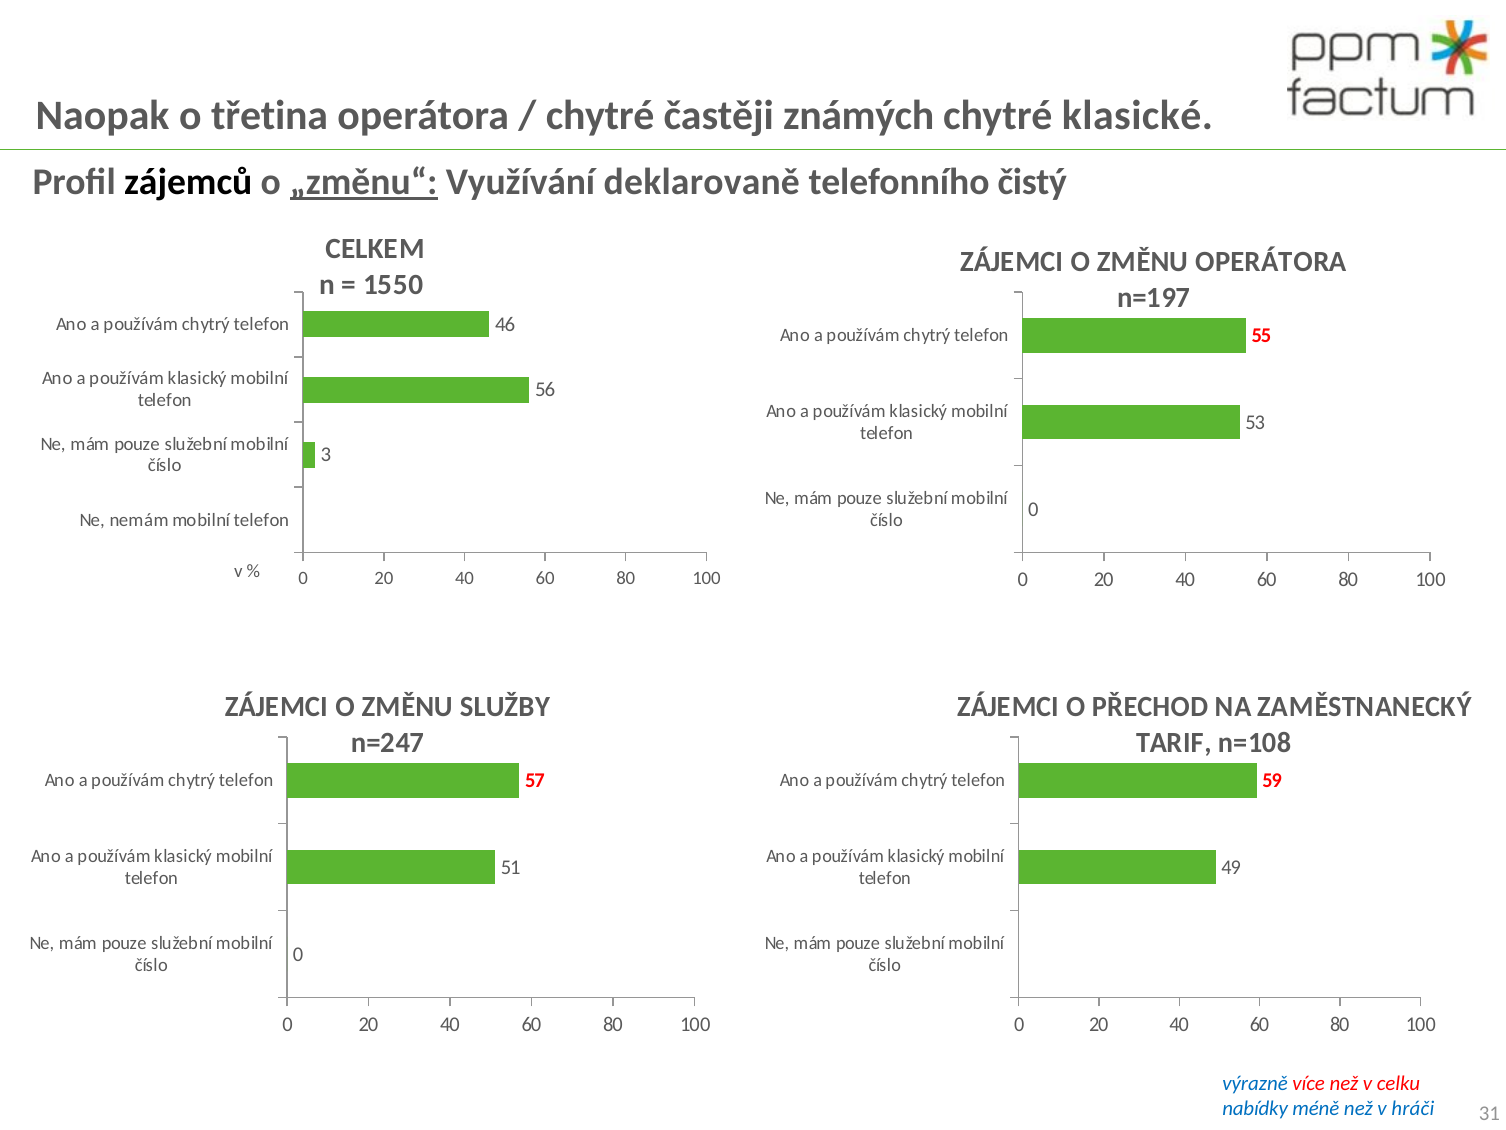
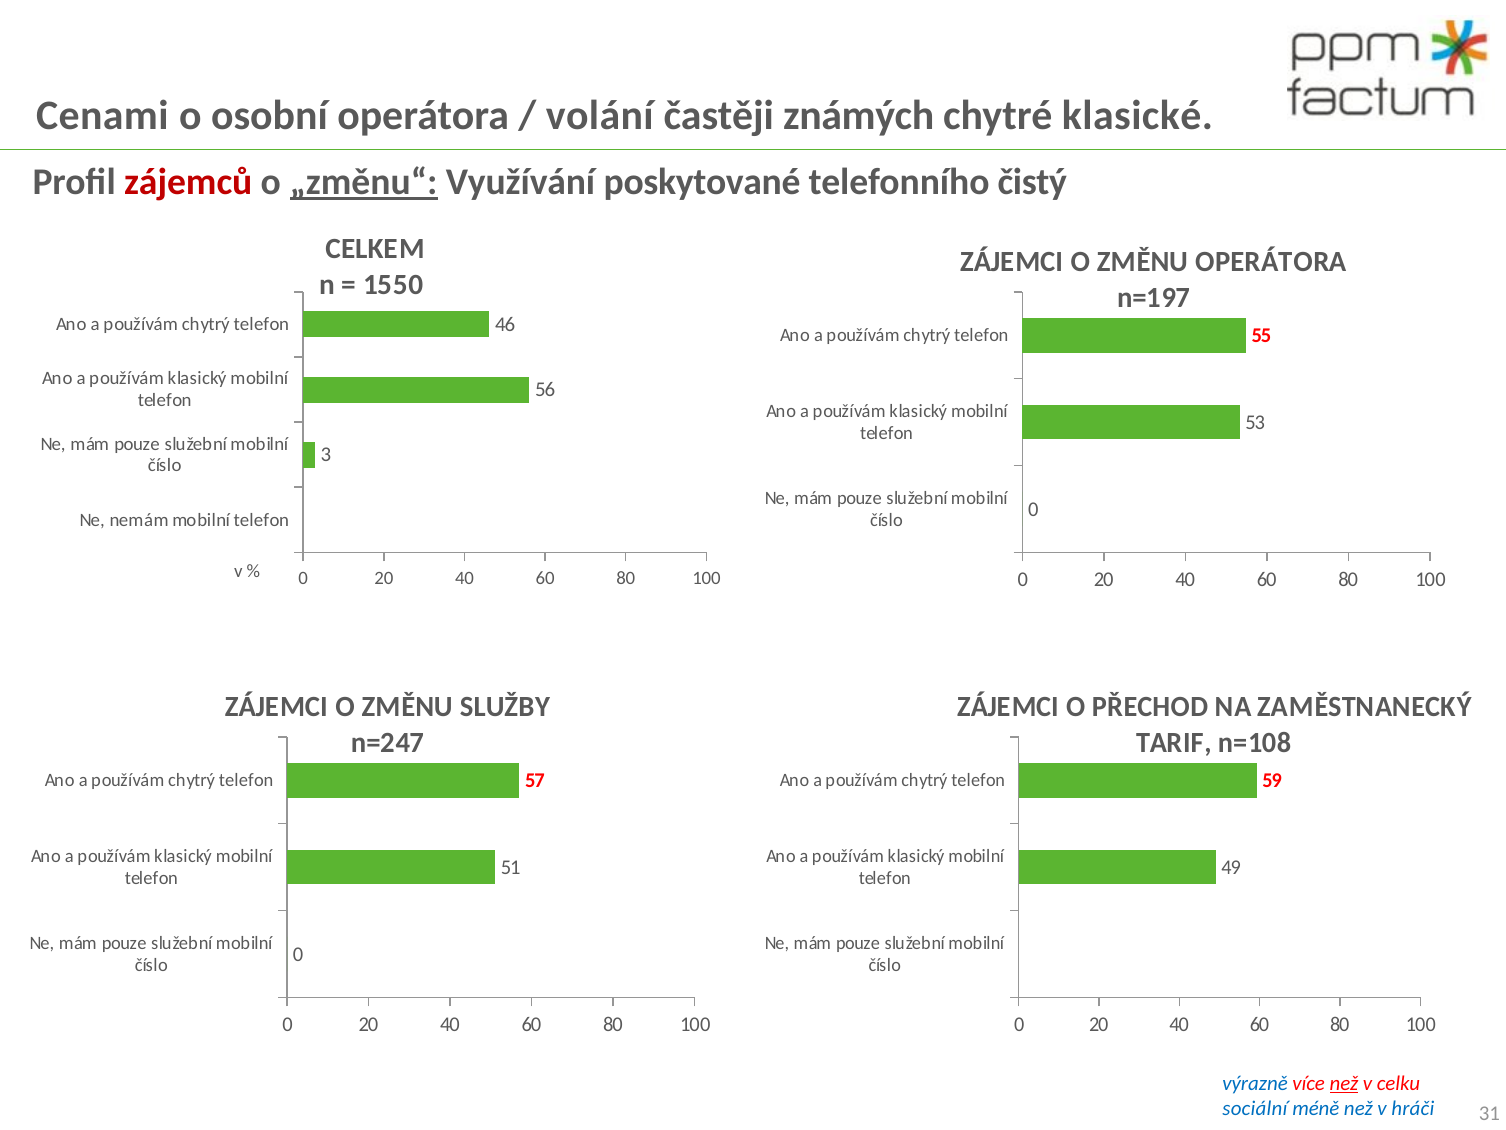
Naopak: Naopak -> Cenami (102, 116)
třetina: třetina -> osobní (269, 116)
chytré: chytré -> volání (600, 116)
zájemců colour: black -> red (188, 182)
deklarovaně: deklarovaně -> poskytované (702, 182)
než underline: none -> present (1344, 1083)
nabídky: nabídky -> sociální (1255, 1108)
